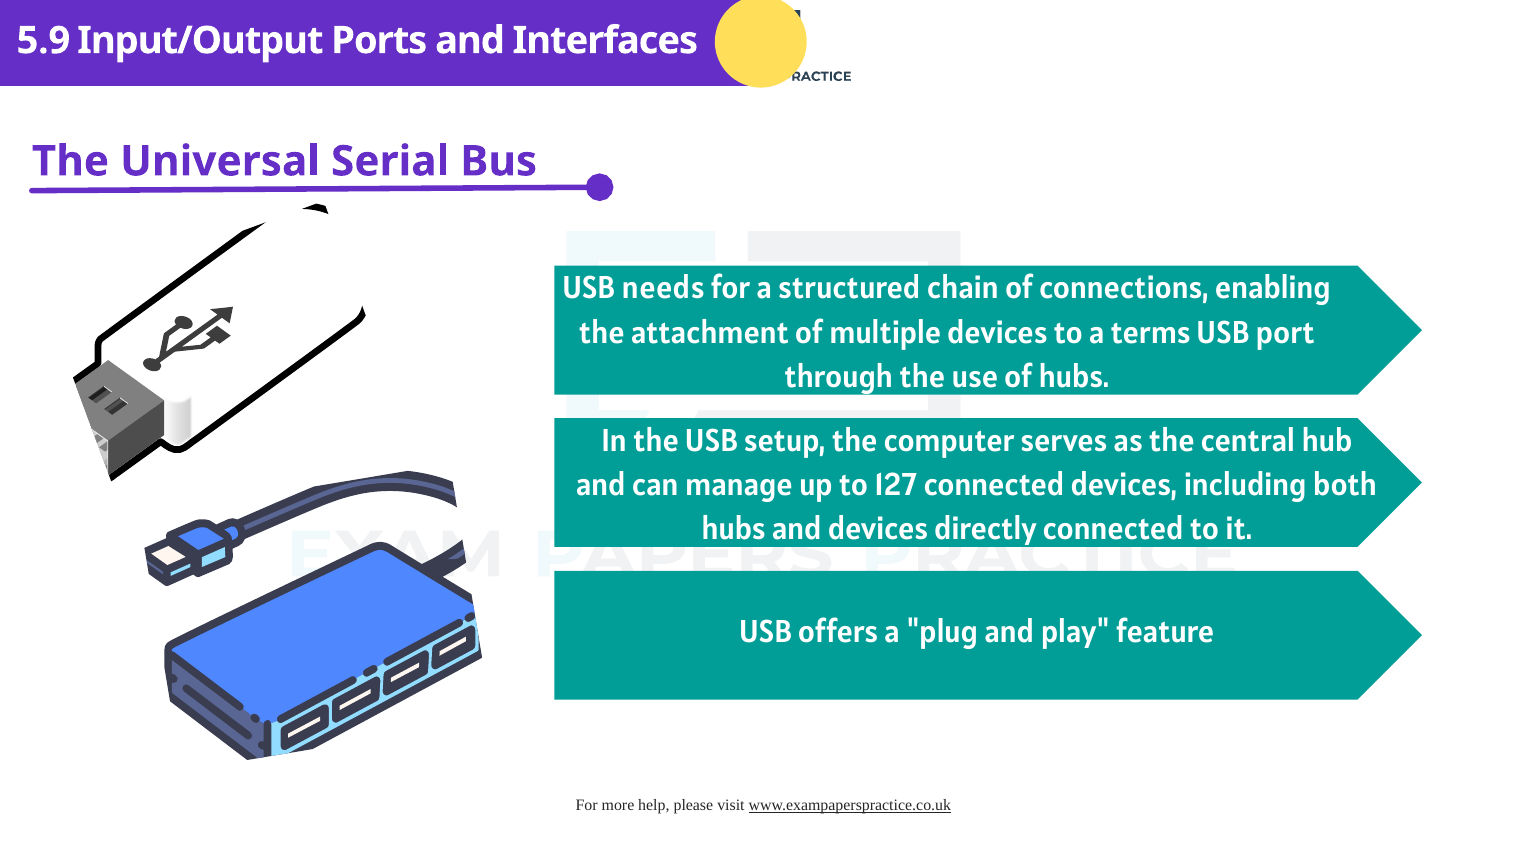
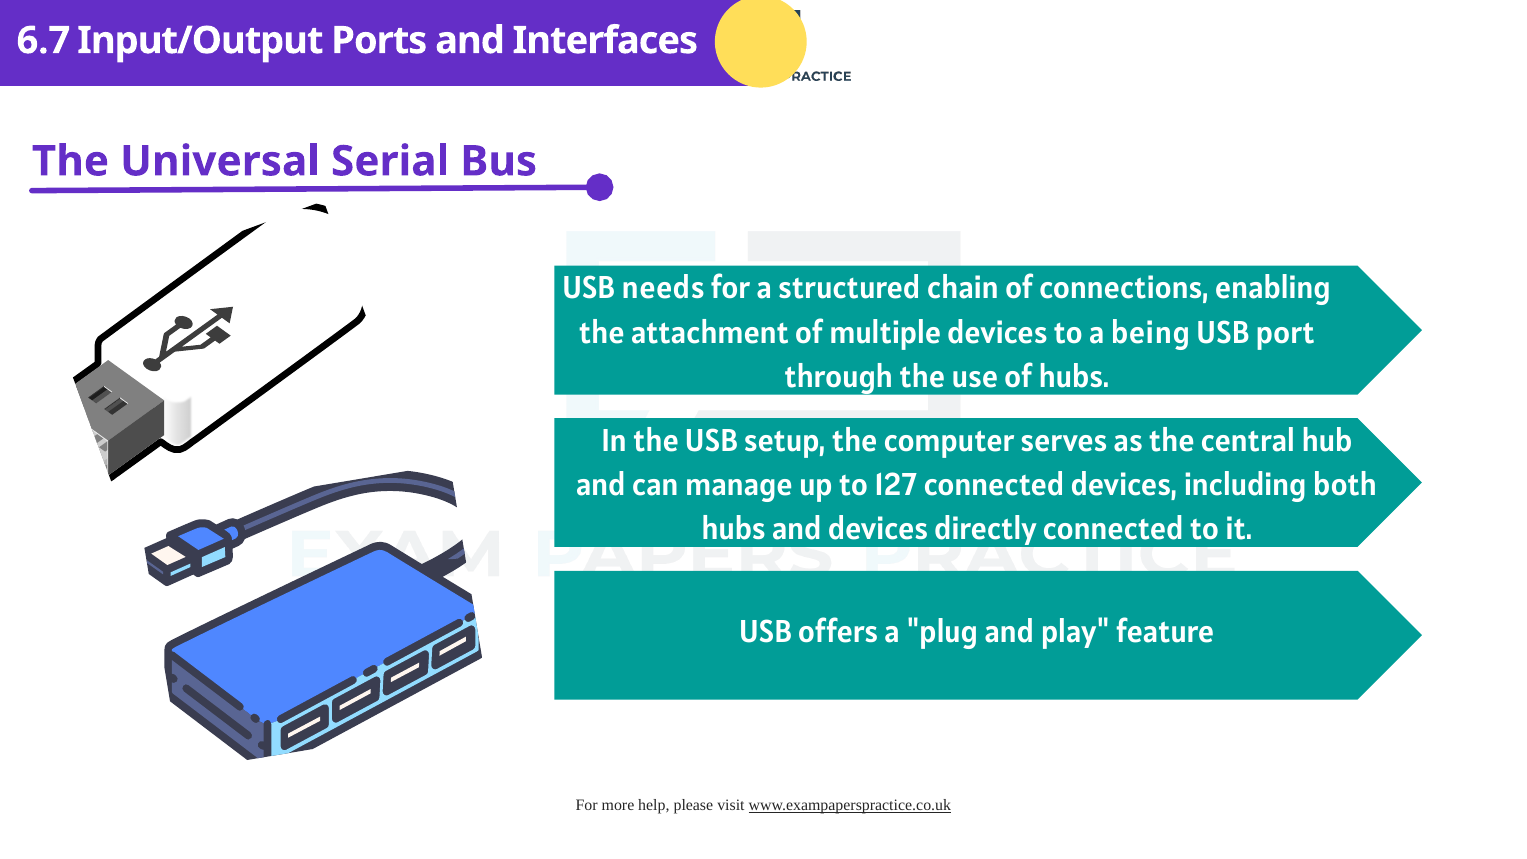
5.9: 5.9 -> 6.7 (43, 41)
terms: terms -> being (1150, 333)
